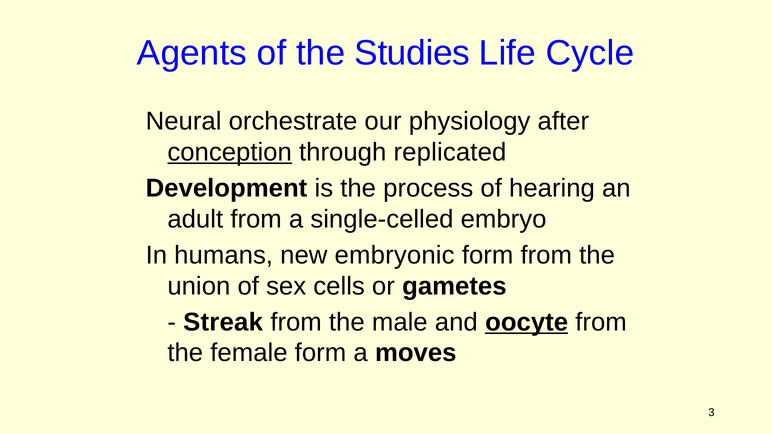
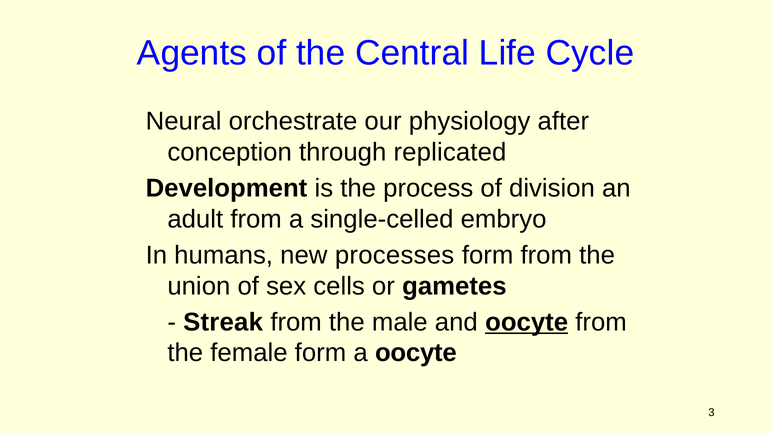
Studies: Studies -> Central (412, 53)
conception underline: present -> none (230, 152)
hearing: hearing -> division (552, 188)
embryonic: embryonic -> processes (395, 255)
a moves: moves -> oocyte (416, 353)
